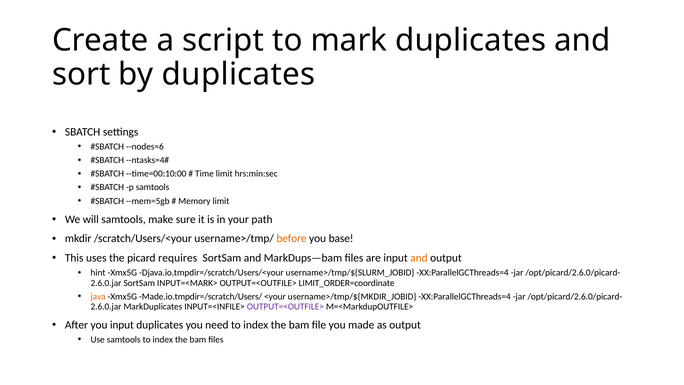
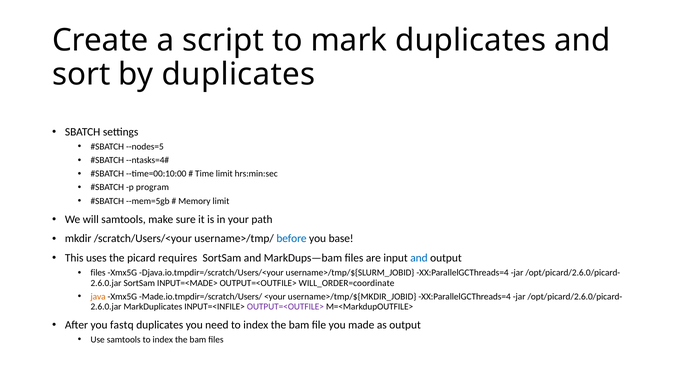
--nodes=6: --nodes=6 -> --nodes=5 (145, 147)
p samtools: samtools -> program (152, 187)
before colour: orange -> blue (292, 239)
and colour: orange -> blue (419, 258)
hint: hint -> files (98, 273)
INPUT=<MARK>: INPUT=<MARK> -> INPUT=<MADE> (187, 283)
LIMIT_ORDER=coordinate: LIMIT_ORDER=coordinate -> WILL_ORDER=coordinate (347, 283)
you input: input -> fastq (122, 325)
